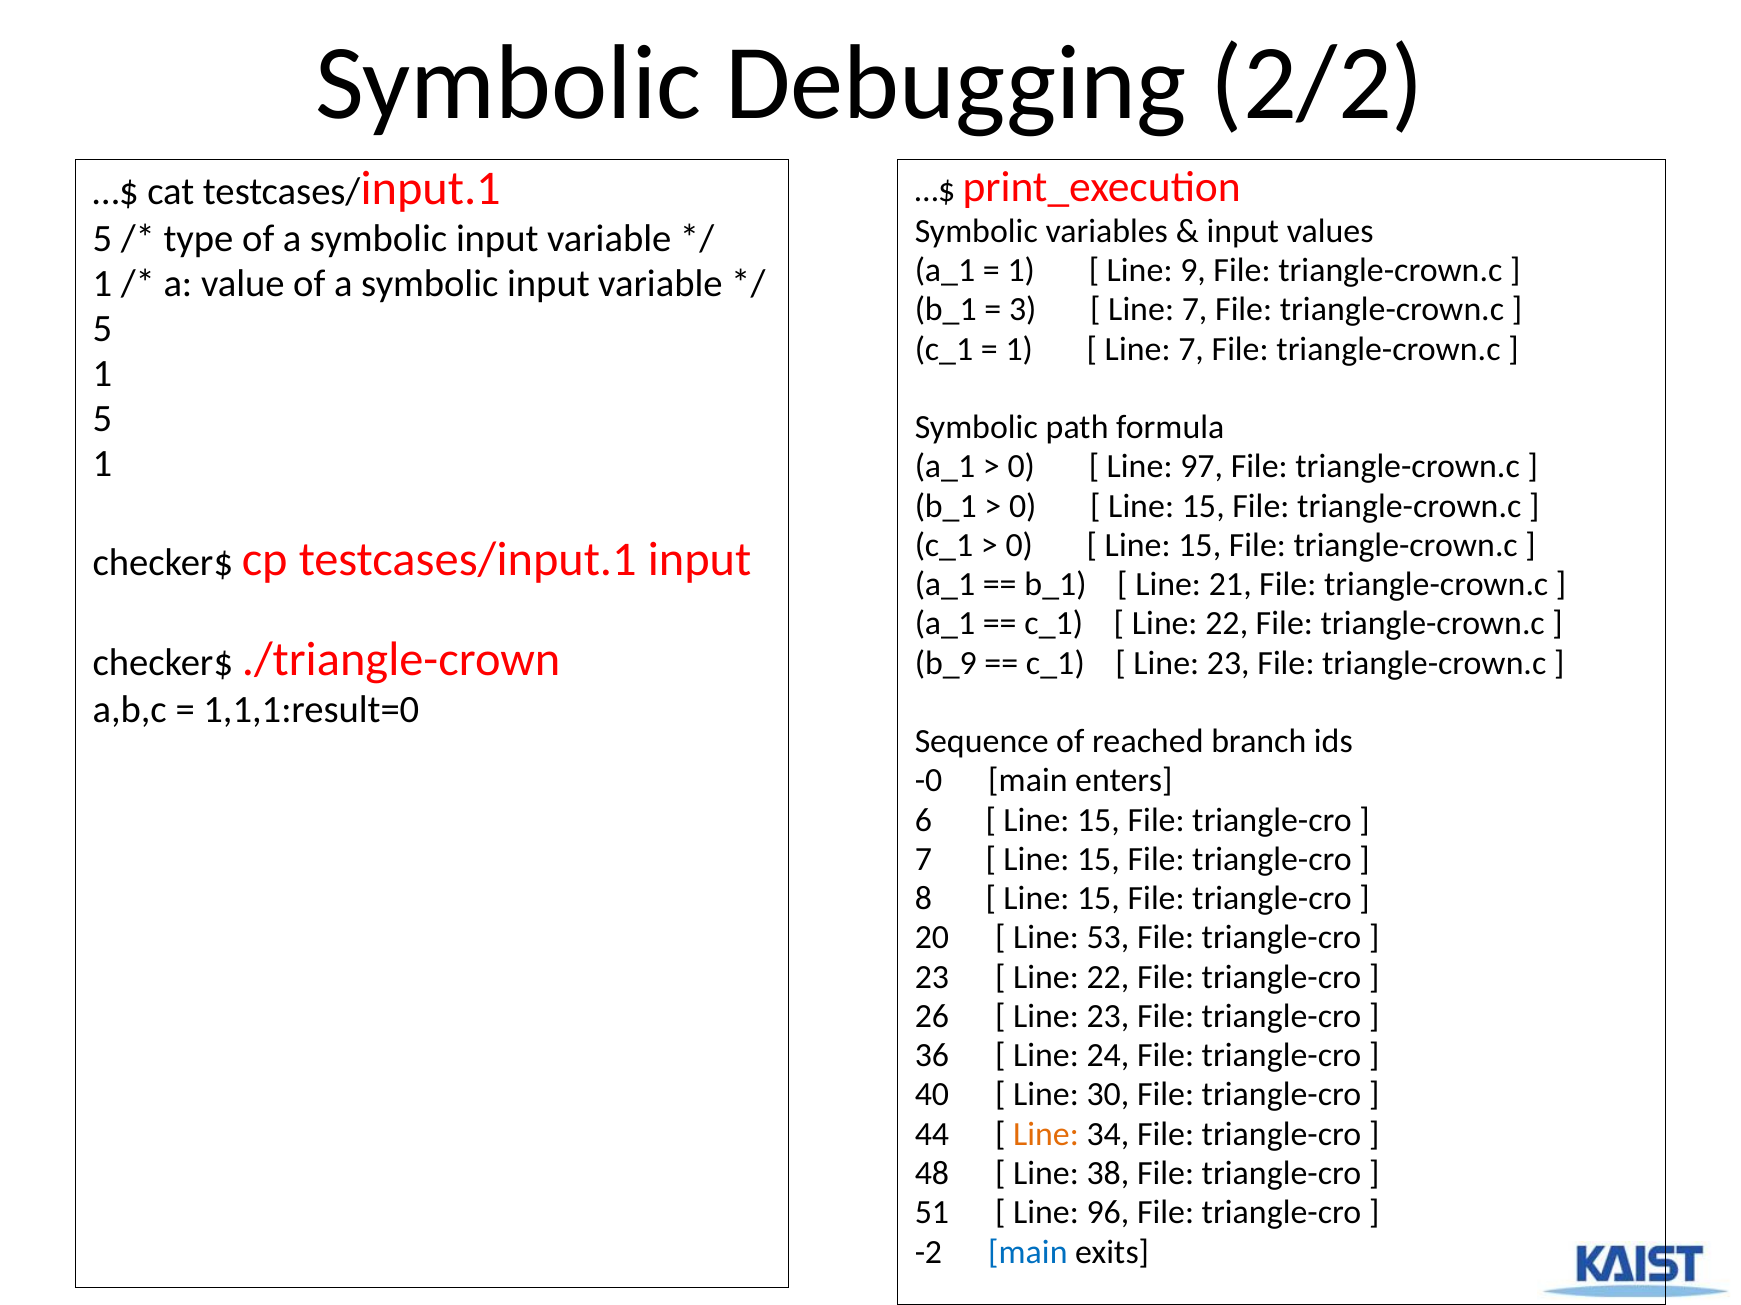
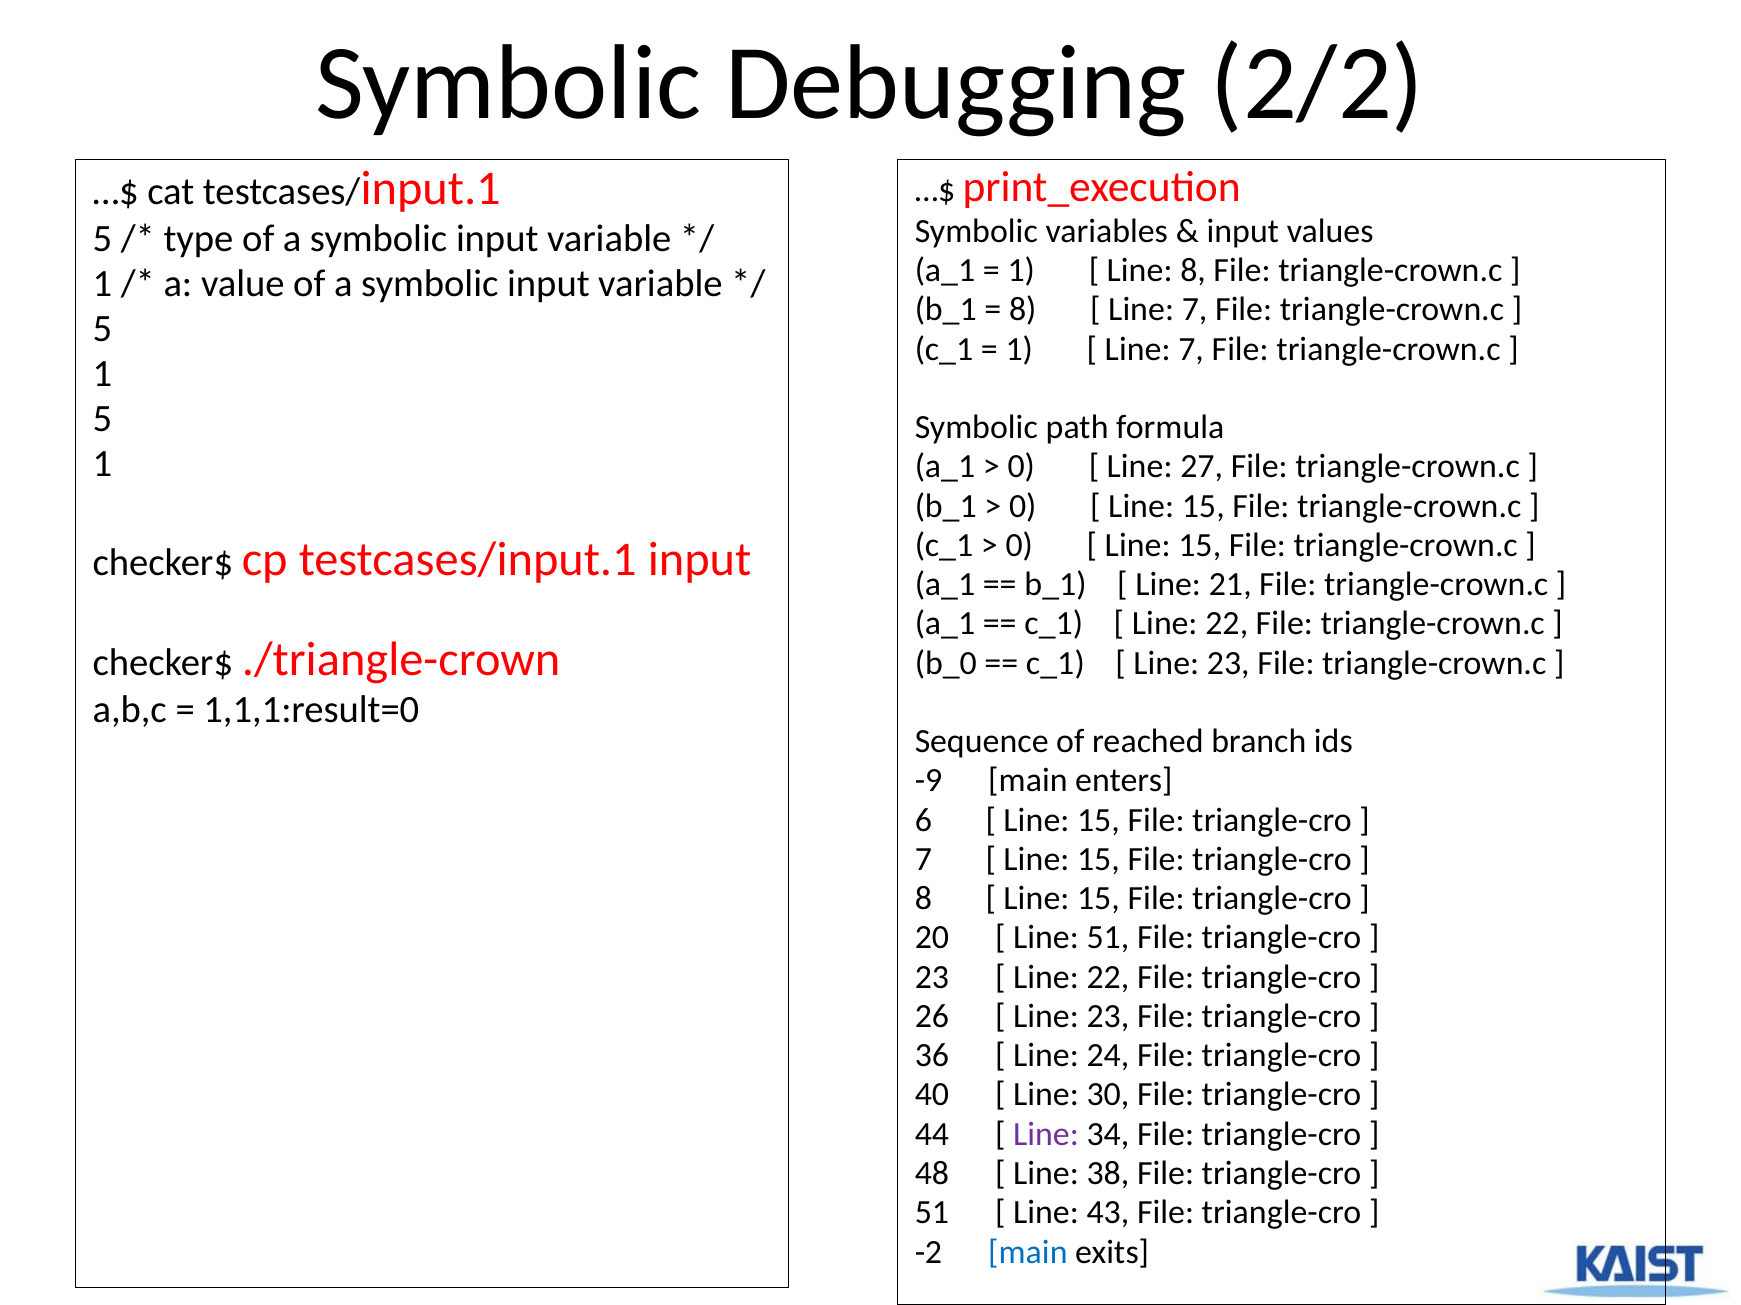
Line 9: 9 -> 8 (1193, 271)
3: 3 -> 8 (1023, 310)
97: 97 -> 27 (1202, 467)
b_9: b_9 -> b_0 (946, 663)
-0: -0 -> -9 (928, 781)
Line 53: 53 -> 51 (1108, 938)
Line colour: orange -> purple (1046, 1135)
96: 96 -> 43 (1108, 1213)
